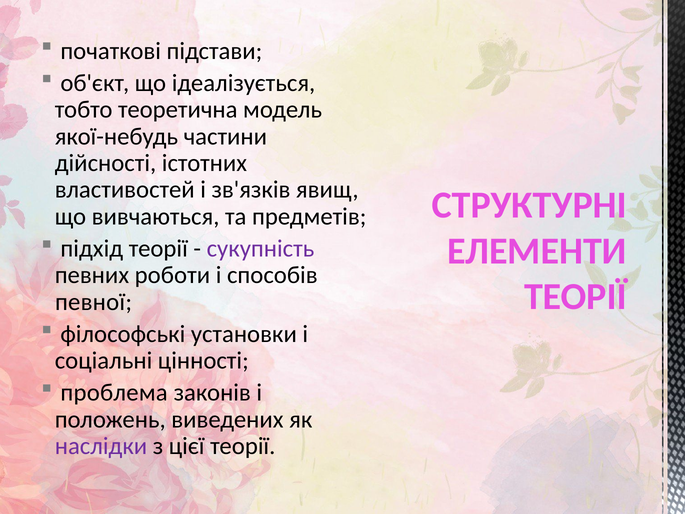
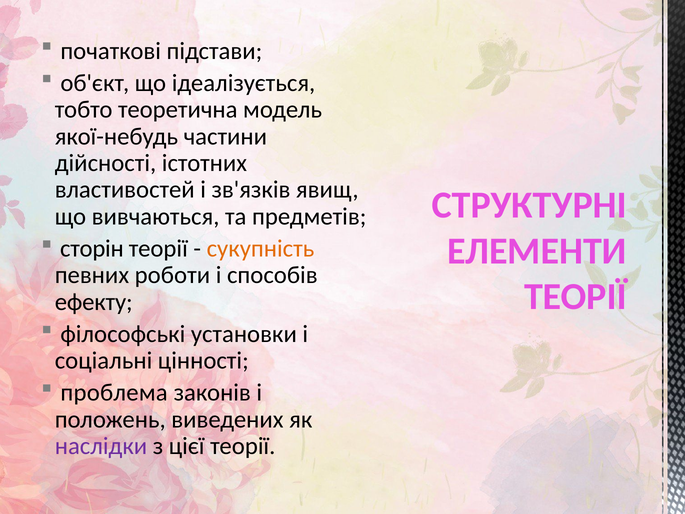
підхід: підхід -> сторін (92, 248)
сукупність colour: purple -> orange (260, 248)
певної: певної -> ефекту (94, 302)
